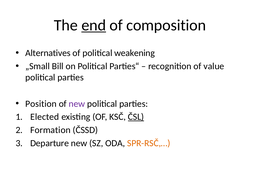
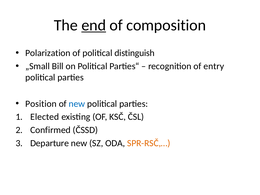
Alternatives: Alternatives -> Polarization (48, 53)
weakening: weakening -> distinguish (135, 53)
value: value -> entry (214, 66)
new colour: purple -> blue (77, 104)
ČSL underline: present -> none (136, 117)
Formation: Formation -> Confirmed (50, 130)
